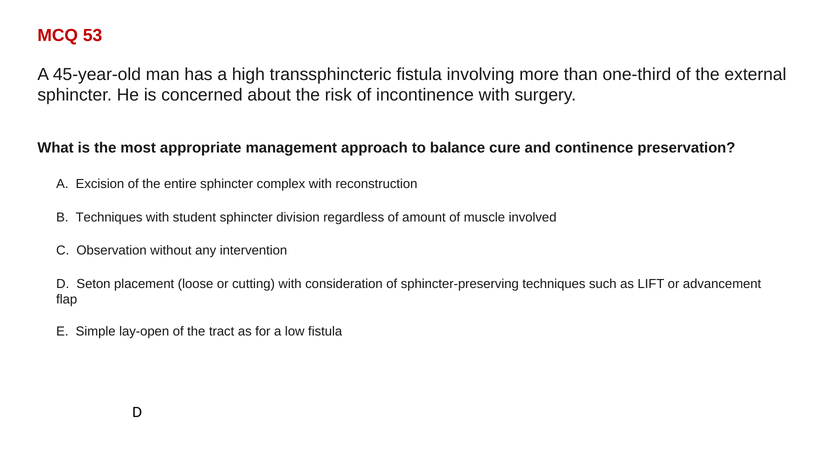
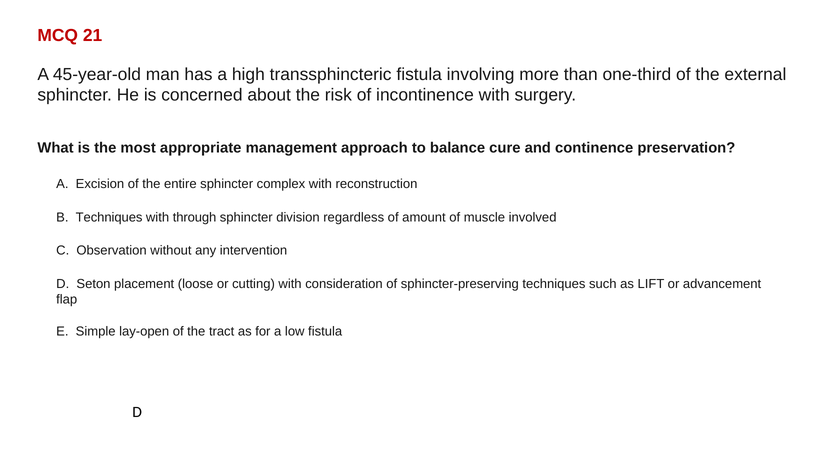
53: 53 -> 21 (93, 36)
student: student -> through (195, 217)
